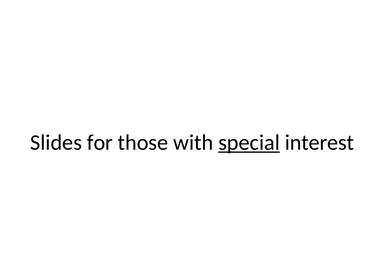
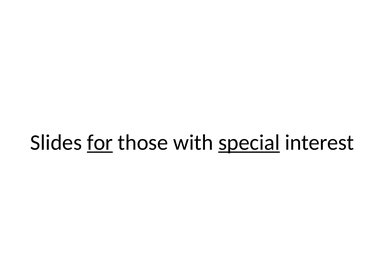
for underline: none -> present (100, 143)
